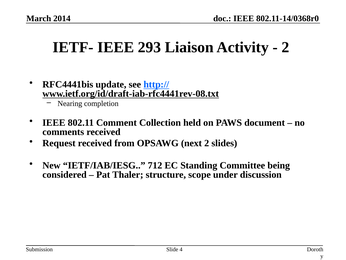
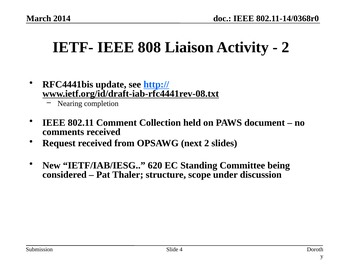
293: 293 -> 808 (150, 47)
712: 712 -> 620 (155, 165)
